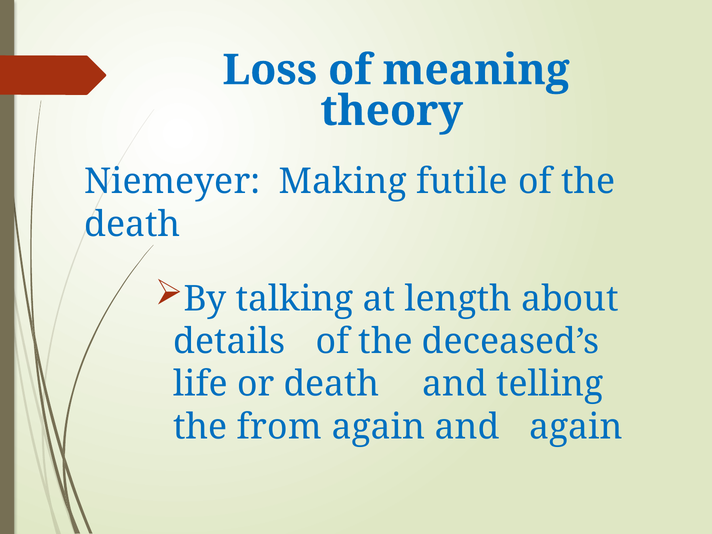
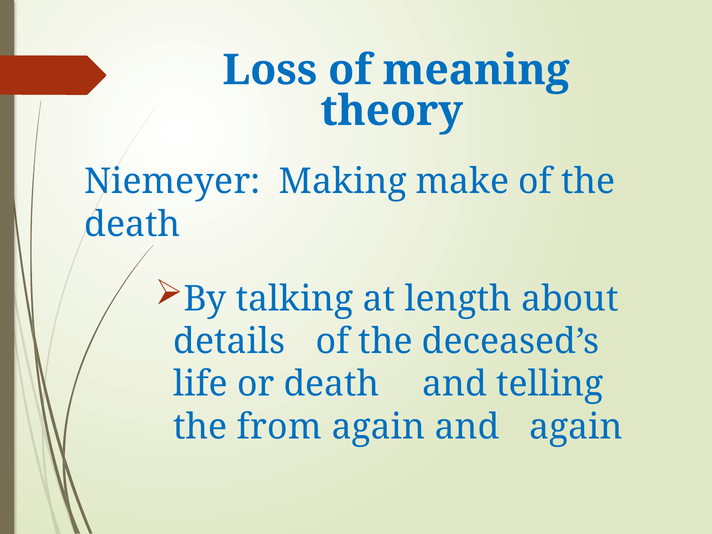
futile: futile -> make (463, 182)
